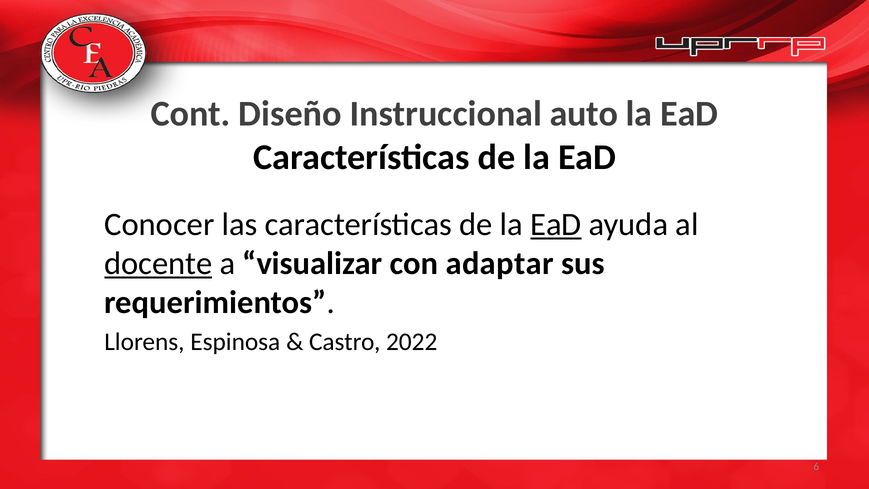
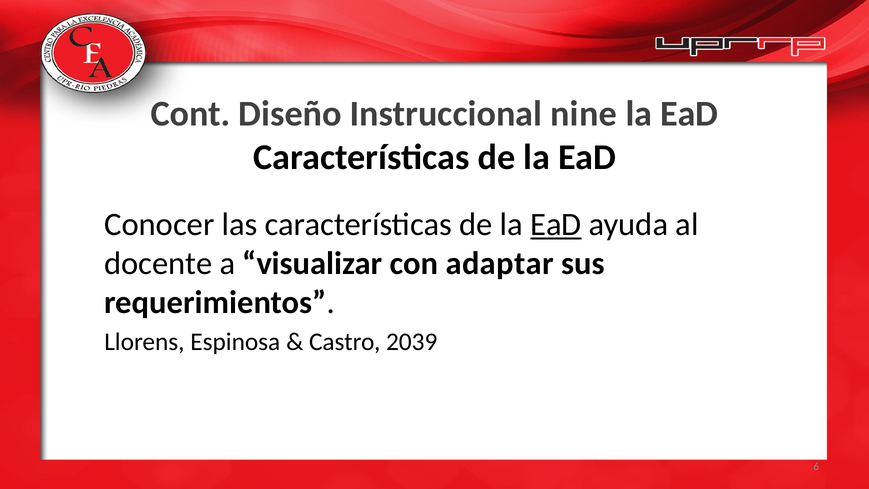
auto: auto -> nine (584, 114)
docente underline: present -> none (158, 263)
2022: 2022 -> 2039 (412, 342)
